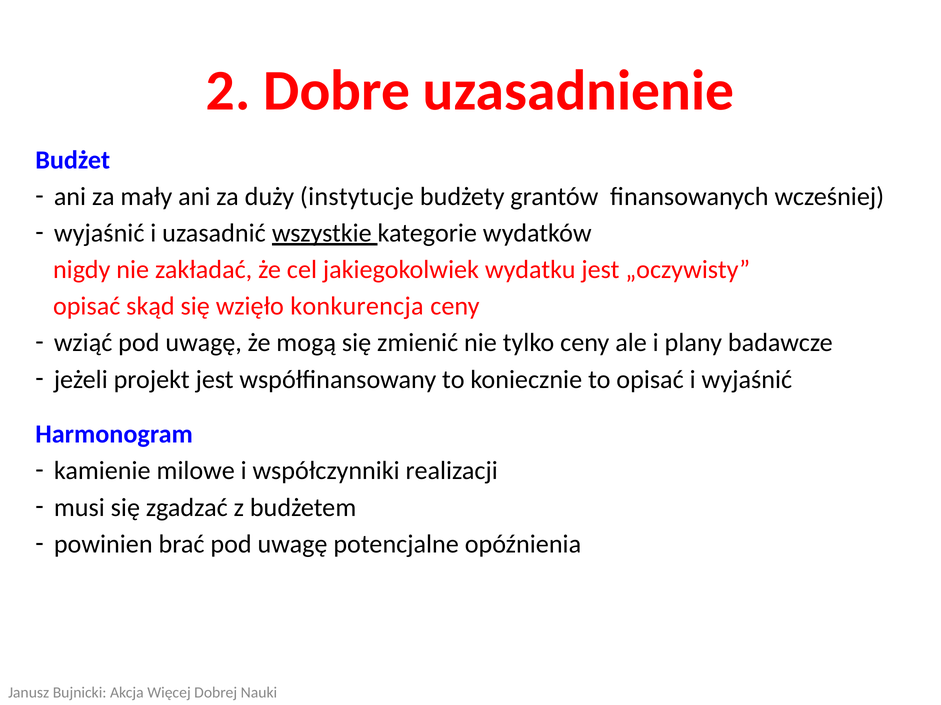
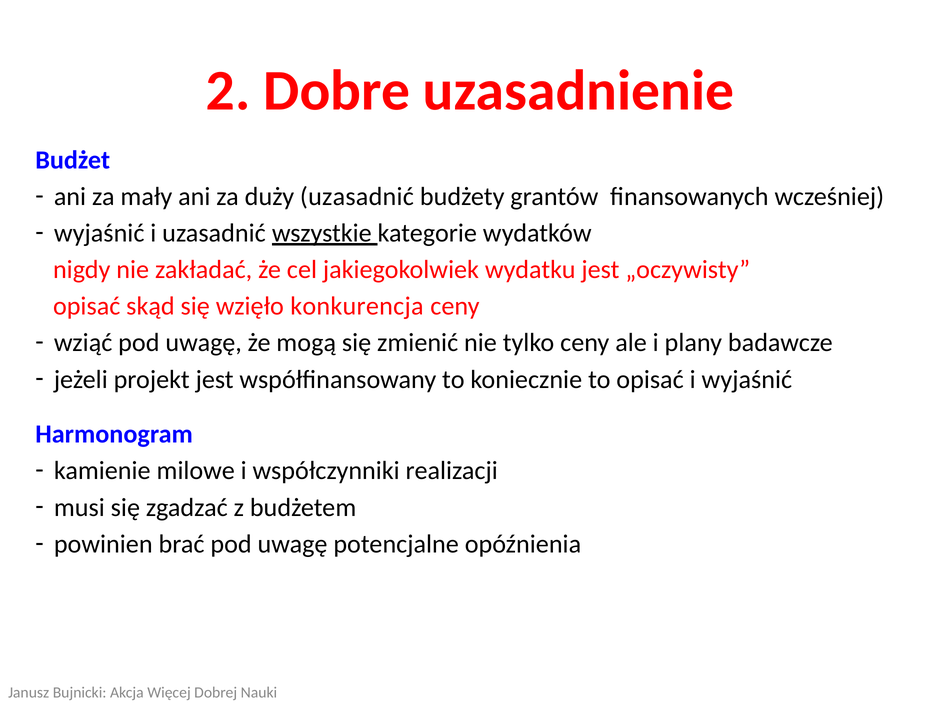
duży instytucje: instytucje -> uzasadnić (357, 197)
